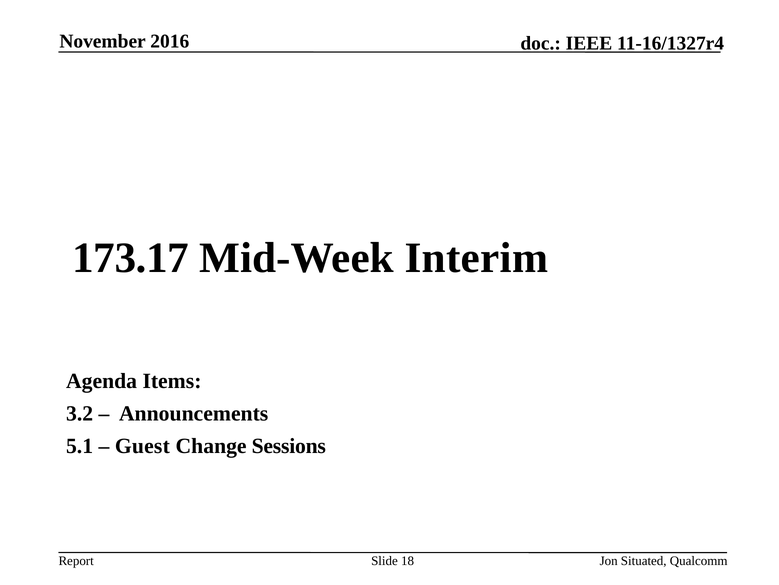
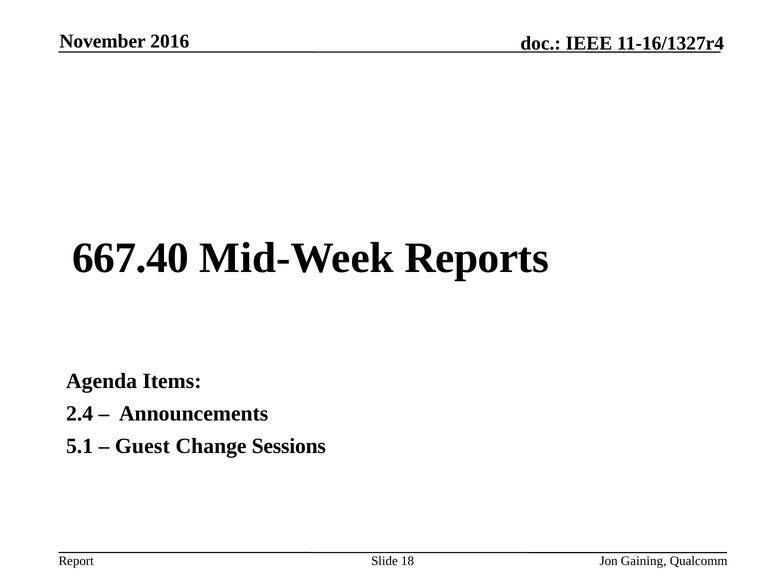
173.17: 173.17 -> 667.40 (131, 258)
Interim: Interim -> Reports (477, 258)
3.2: 3.2 -> 2.4 (80, 413)
Situated: Situated -> Gaining (644, 560)
